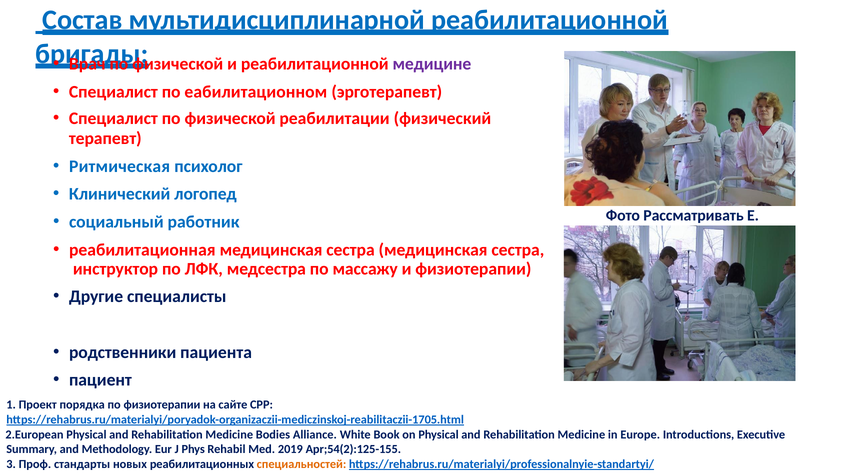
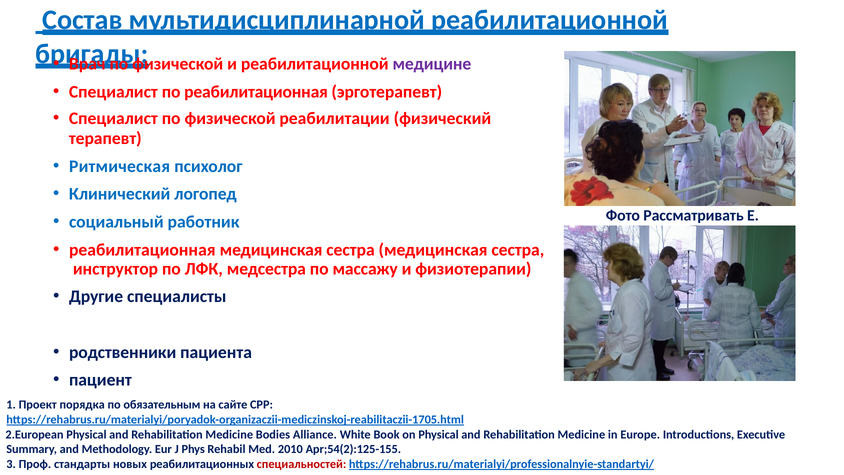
по еабилитационном: еабилитационном -> реабилитационная (256, 92)
по физиотерапии: физиотерапии -> обязательным (162, 404)
2019: 2019 -> 2010 (290, 449)
специальностей colour: orange -> red (302, 464)
